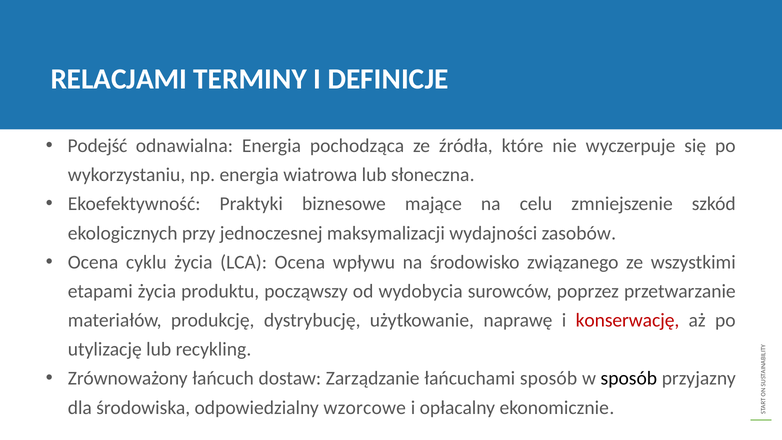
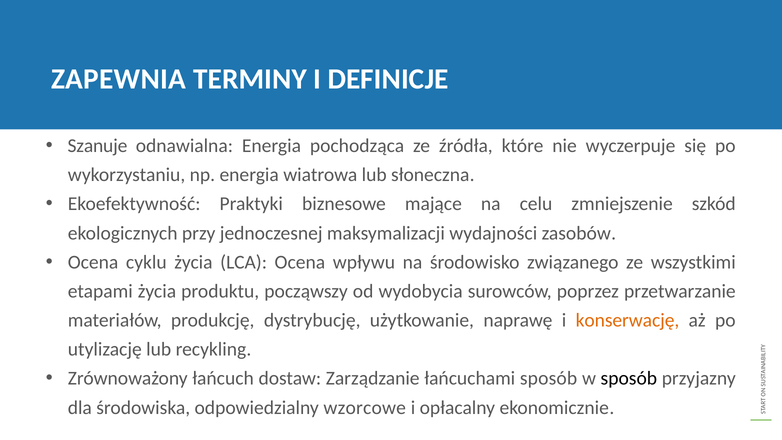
RELACJAMI: RELACJAMI -> ZAPEWNIA (119, 79)
Podejść: Podejść -> Szanuje (97, 146)
konserwację colour: red -> orange (627, 320)
